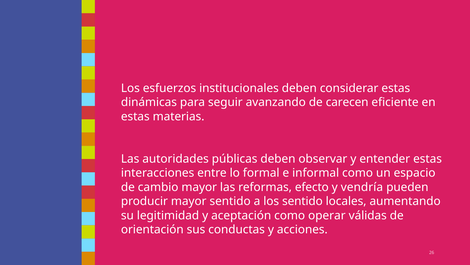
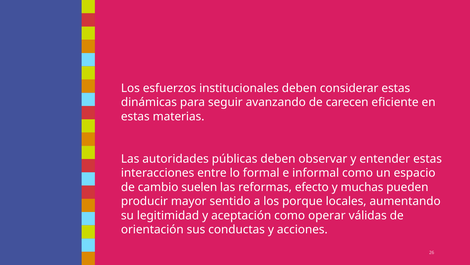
cambio mayor: mayor -> suelen (199, 187)
vendría: vendría -> muchas (362, 187)
los sentido: sentido -> porque (302, 201)
